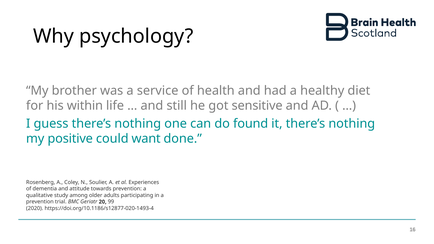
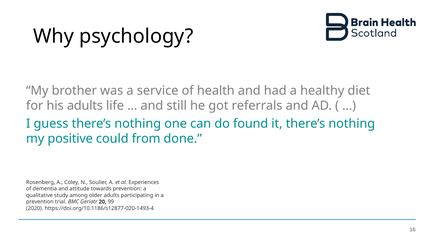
his within: within -> adults (85, 106)
sensitive: sensitive -> referrals (257, 106)
want: want -> from (146, 139)
